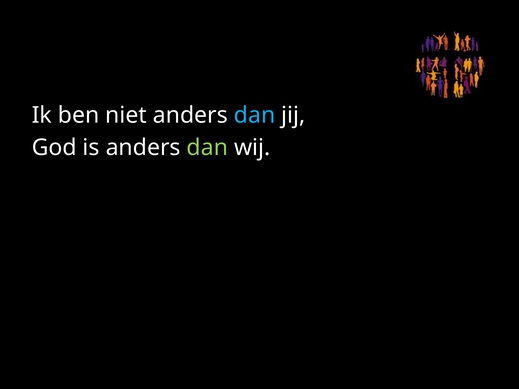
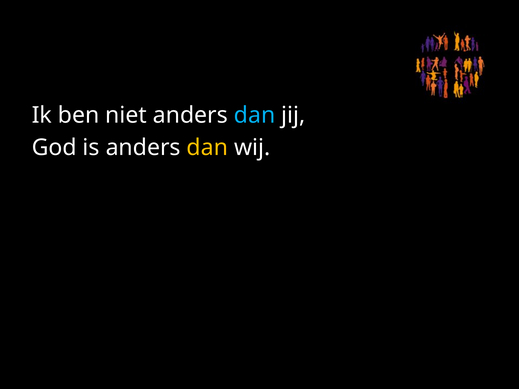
dan colour: light green -> yellow (207, 148)
